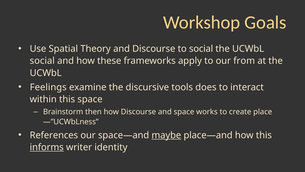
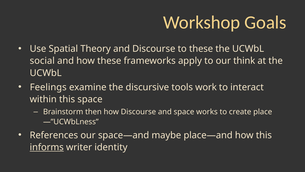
to social: social -> these (201, 49)
from: from -> think (244, 61)
does: does -> work (206, 87)
maybe underline: present -> none (166, 135)
